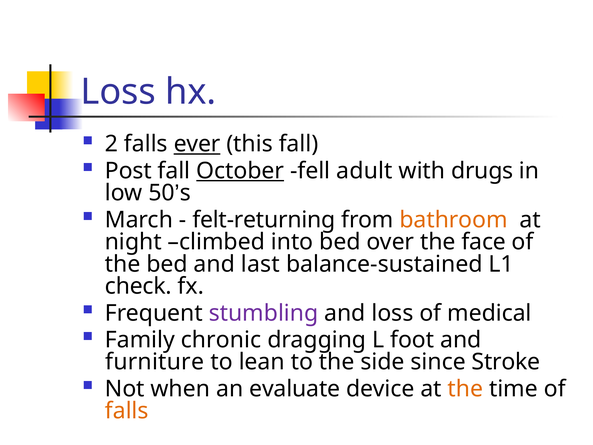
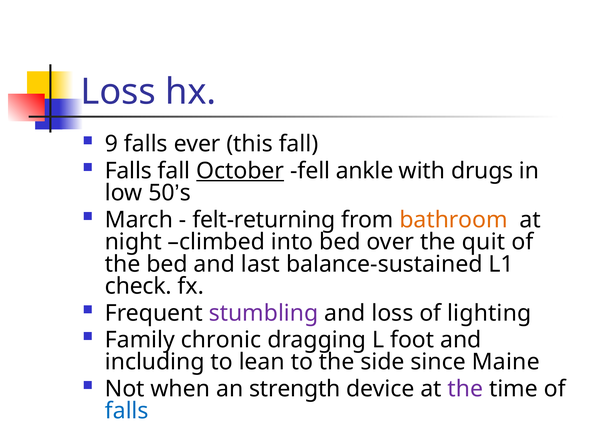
2: 2 -> 9 (111, 144)
ever underline: present -> none (197, 144)
Post: Post -> Falls (128, 171)
adult: adult -> ankle (365, 171)
face: face -> quit (484, 242)
medical: medical -> lighting (489, 313)
furniture: furniture -> including (155, 362)
Stroke: Stroke -> Maine (506, 362)
evaluate: evaluate -> strength (295, 389)
the colour: orange -> purple (465, 389)
falls colour: orange -> blue (127, 411)
